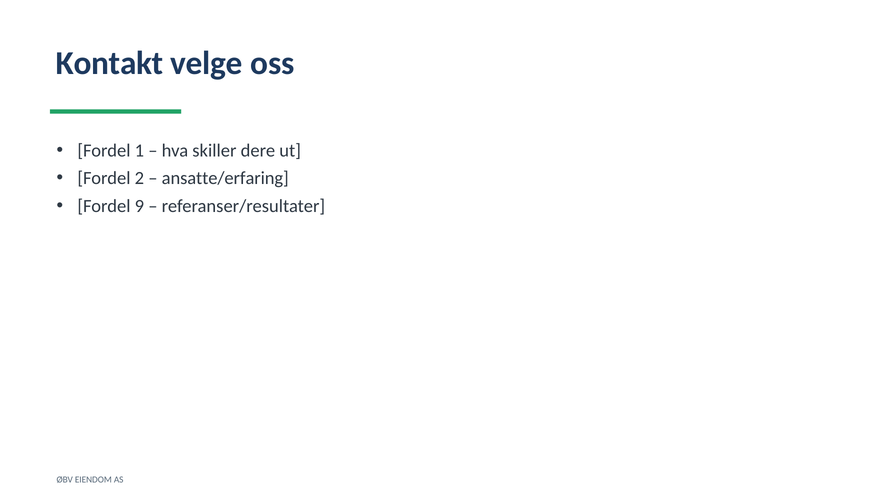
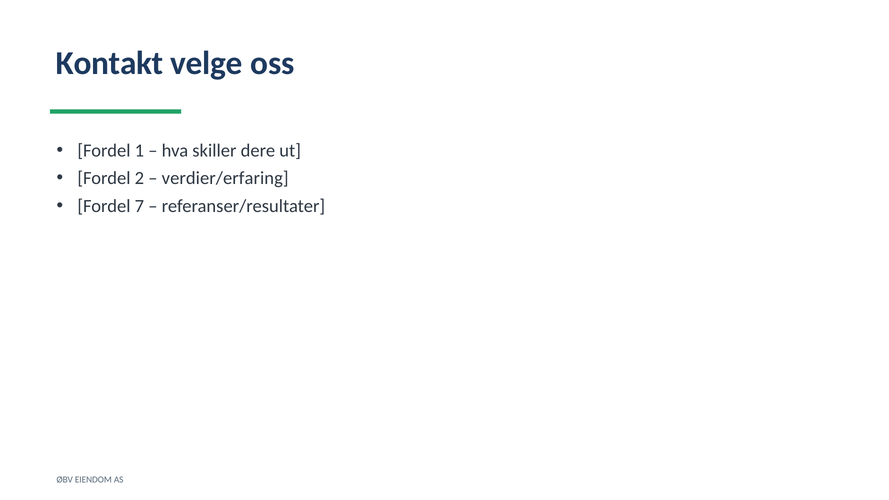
ansatte/erfaring: ansatte/erfaring -> verdier/erfaring (225, 178)
9: 9 -> 7 (139, 206)
